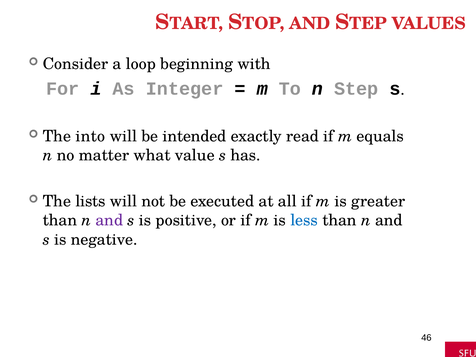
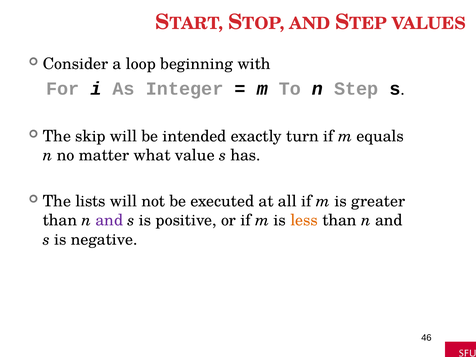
into: into -> skip (90, 136)
read: read -> turn (303, 136)
less colour: blue -> orange (304, 220)
